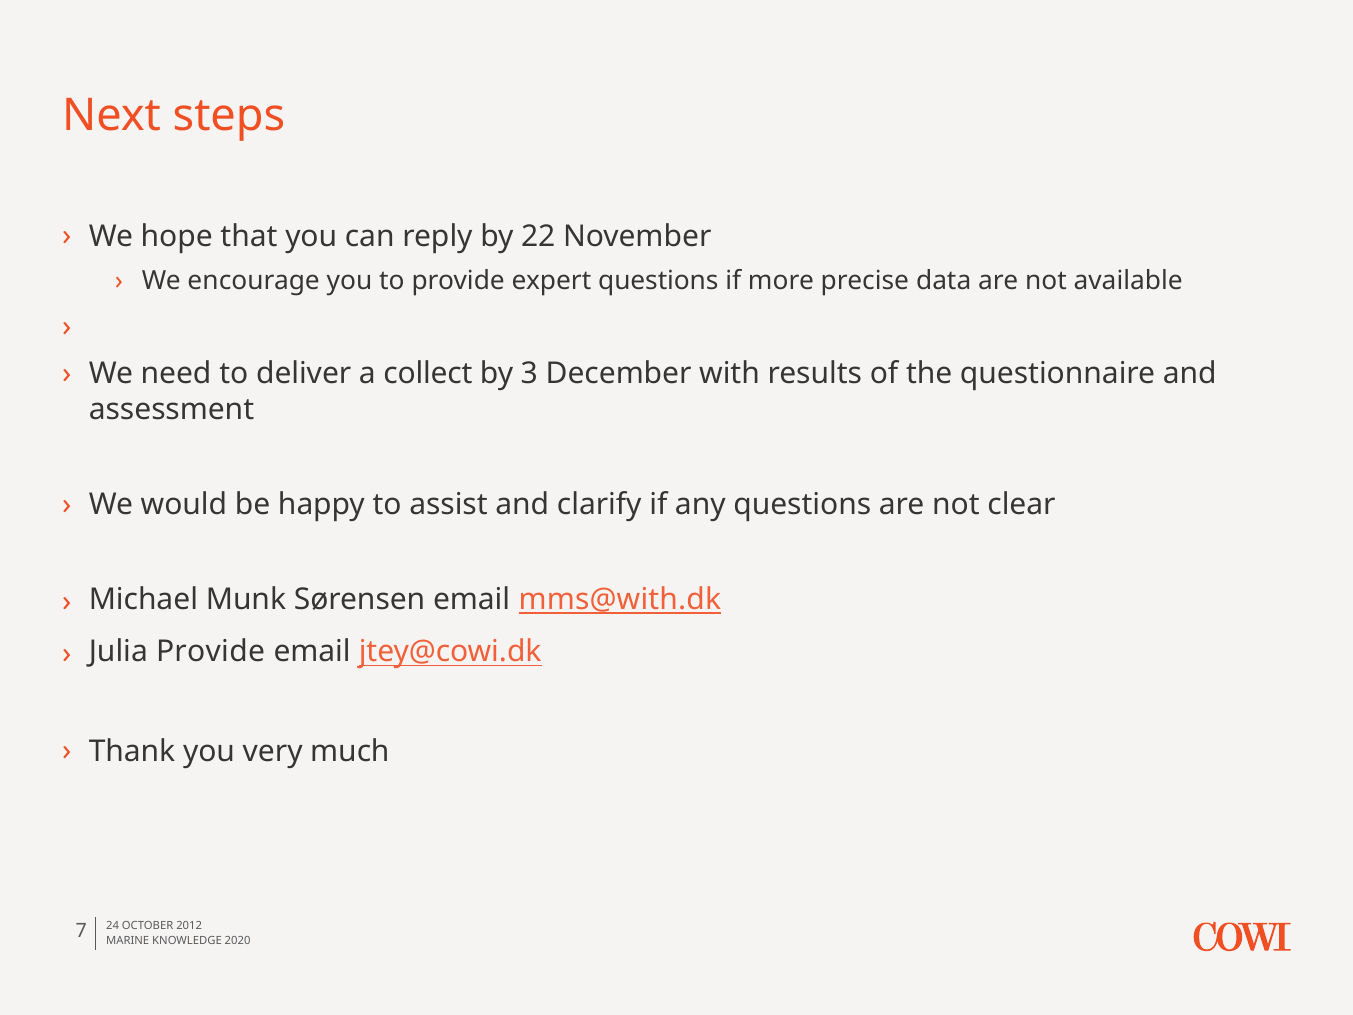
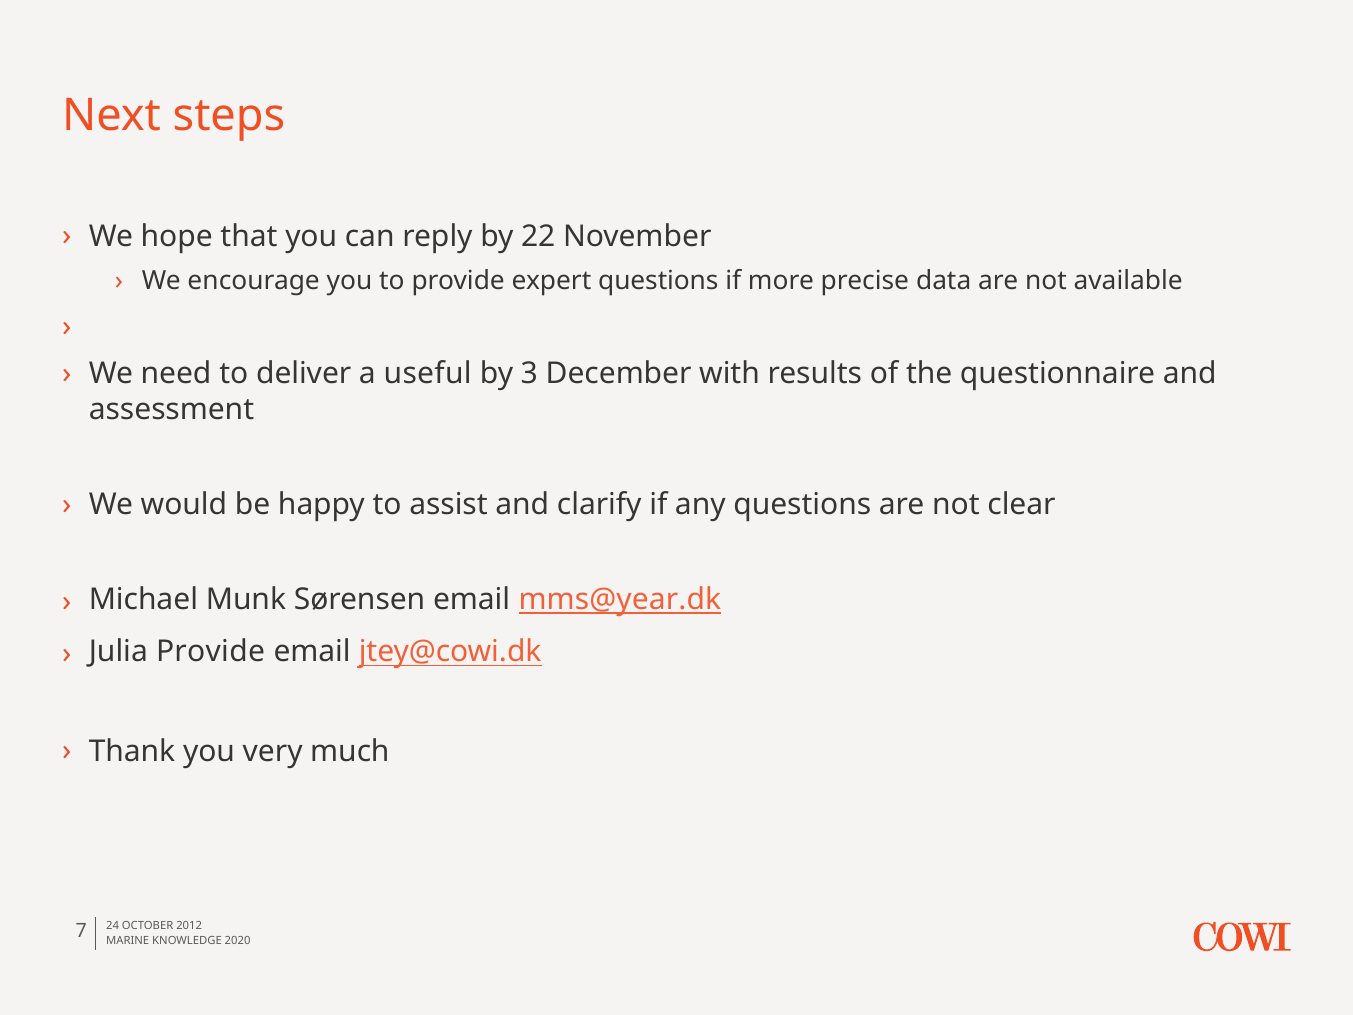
collect: collect -> useful (428, 374)
mms@with.dk: mms@with.dk -> mms@year.dk (620, 599)
